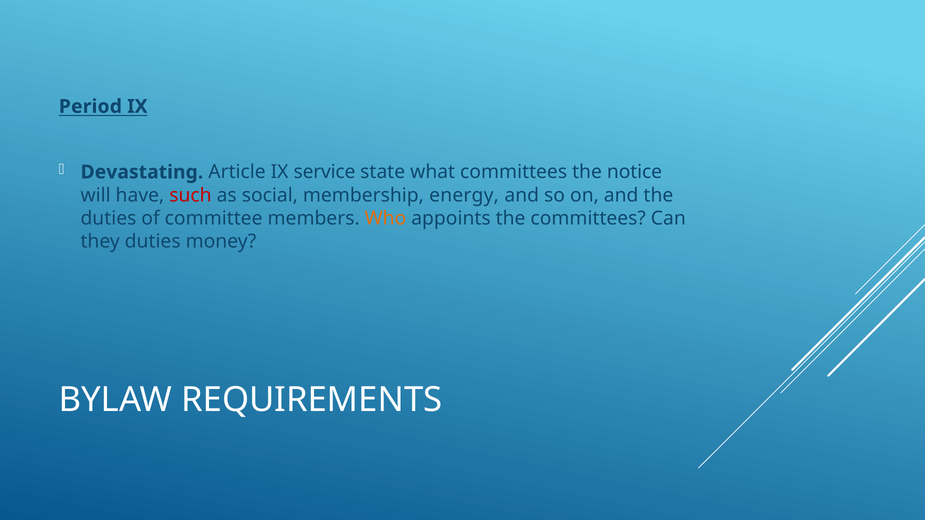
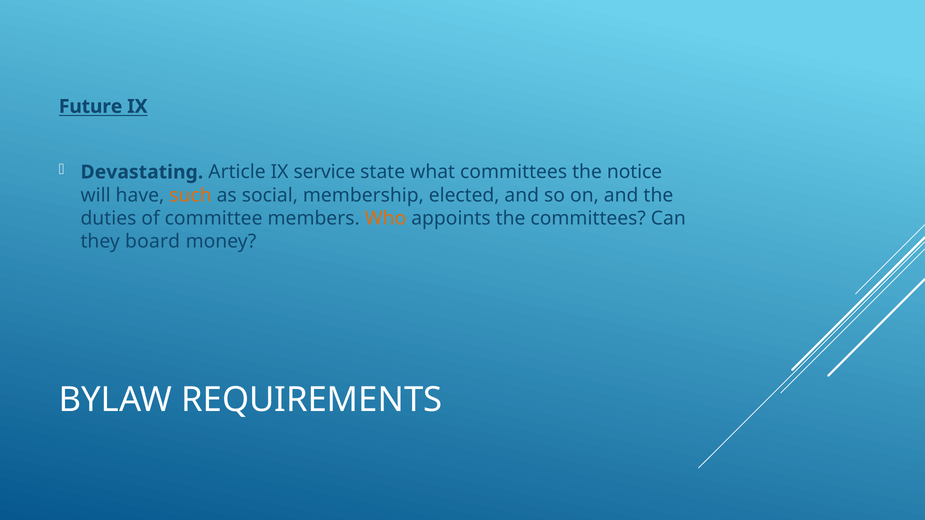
Period: Period -> Future (91, 107)
such colour: red -> orange (190, 195)
energy: energy -> elected (464, 195)
they duties: duties -> board (153, 242)
